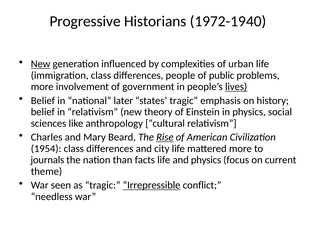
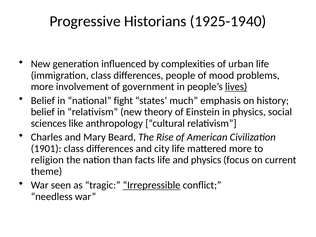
1972-1940: 1972-1940 -> 1925-1940 (228, 21)
New underline: present -> none (41, 64)
public: public -> mood (222, 75)
later: later -> fight (123, 101)
states tragic: tragic -> much (184, 101)
Rise underline: present -> none (165, 137)
1954: 1954 -> 1901 (46, 149)
journals: journals -> religion (47, 160)
